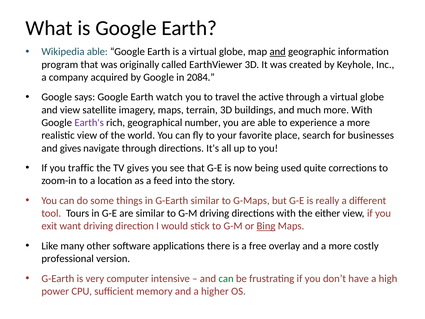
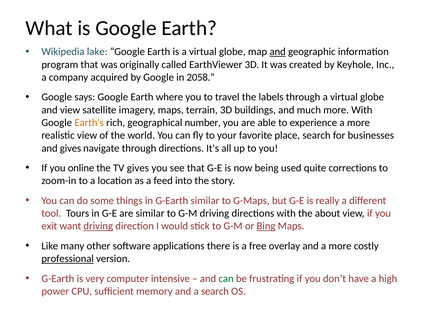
Wikipedia able: able -> lake (97, 52)
2084: 2084 -> 2058 (201, 77)
watch: watch -> where (169, 97)
active: active -> labels (271, 97)
Earth's colour: purple -> orange (89, 123)
traffic: traffic -> online (81, 168)
either: either -> about (328, 213)
driving underline: none -> present (98, 226)
professional underline: none -> present (68, 259)
a higher: higher -> search (215, 291)
